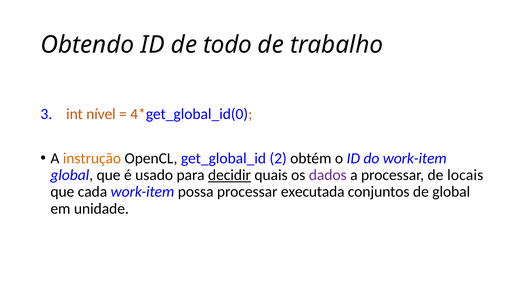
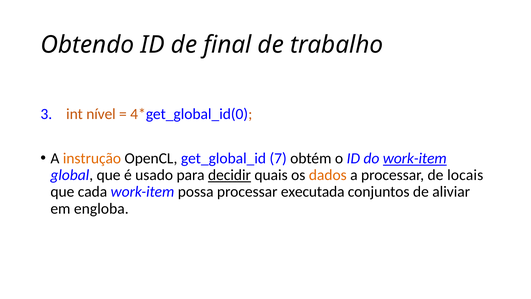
todo: todo -> final (227, 45)
2: 2 -> 7 (278, 158)
work-item underline: none -> present (415, 158)
dados colour: purple -> orange (328, 175)
de global: global -> aliviar (451, 192)
unidade: unidade -> engloba (101, 208)
